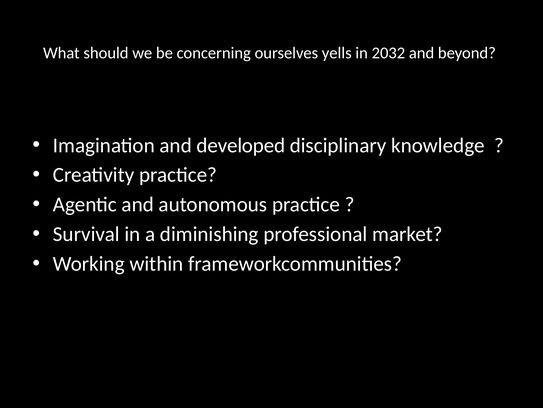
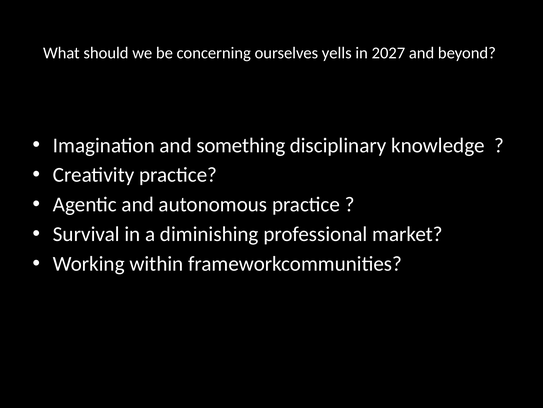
2032: 2032 -> 2027 (388, 53)
developed: developed -> something (241, 145)
